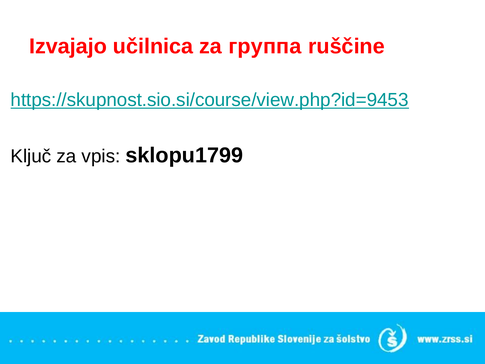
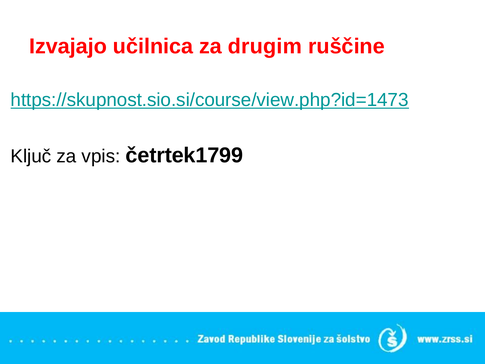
группа: группа -> drugim (265, 46)
https://skupnost.sio.si/course/view.php?id=9453: https://skupnost.sio.si/course/view.php?id=9453 -> https://skupnost.sio.si/course/view.php?id=1473 (210, 100)
sklopu1799: sklopu1799 -> četrtek1799 (184, 155)
